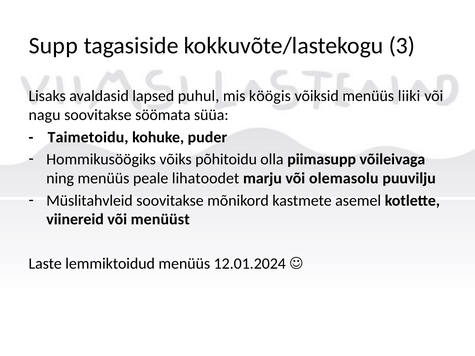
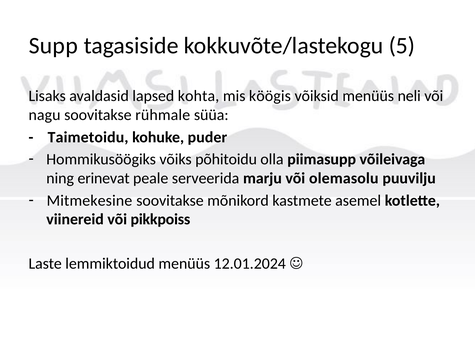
3: 3 -> 5 (402, 46)
puhul: puhul -> kohta (199, 96)
liiki: liiki -> neli (409, 96)
söömata: söömata -> rühmale (163, 115)
ning menüüs: menüüs -> erinevat (104, 178)
lihatoodet: lihatoodet -> serveerida (206, 178)
Müslitahvleid: Müslitahvleid -> Mitmekesine (89, 201)
menüüst: menüüst -> pikkpoiss (160, 220)
